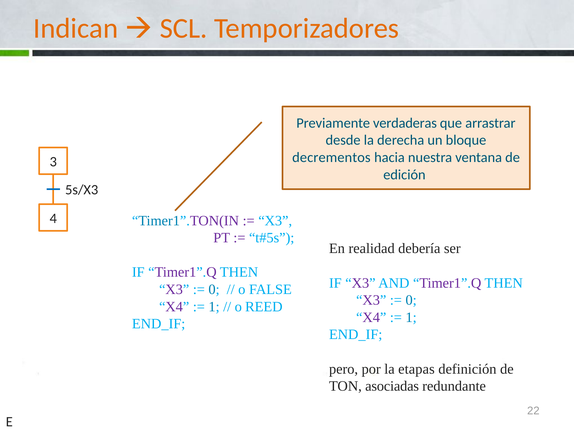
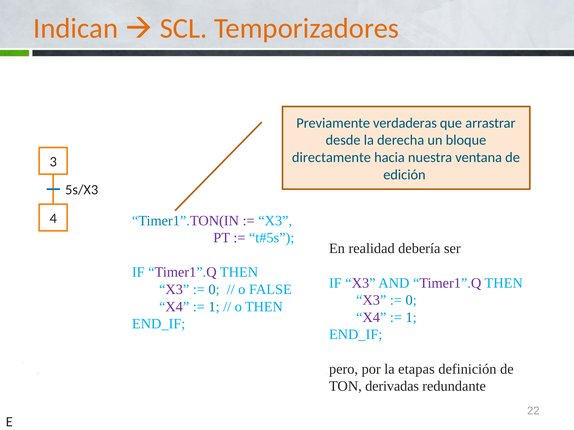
decrementos: decrementos -> directamente (331, 158)
o REED: REED -> THEN (264, 307)
asociadas: asociadas -> derivadas (392, 387)
